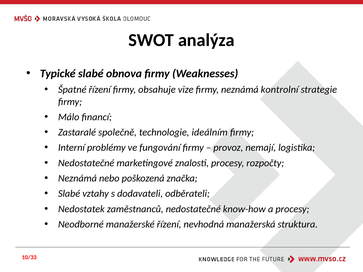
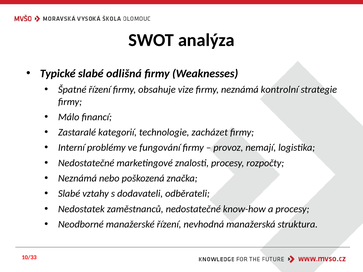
obnova: obnova -> odlišná (124, 74)
společně: společně -> kategorií (118, 132)
ideálním: ideálním -> zacházet (210, 132)
